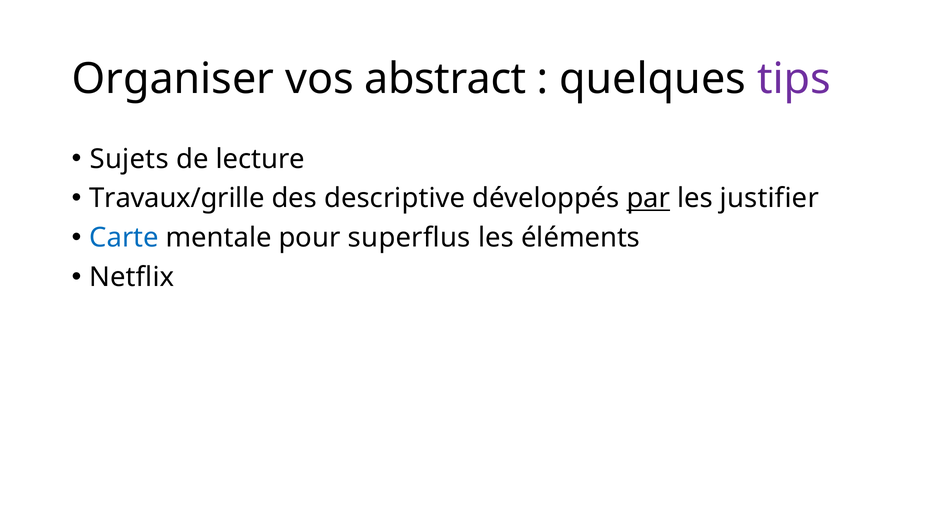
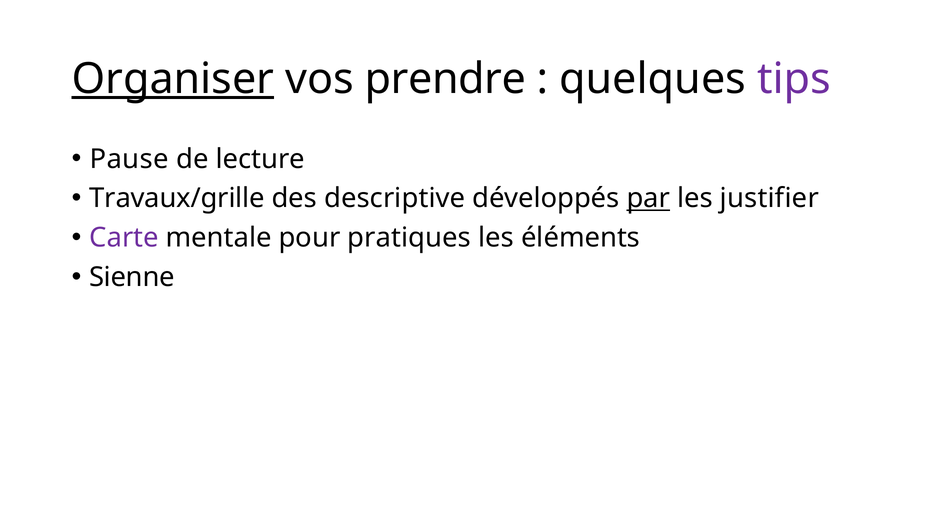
Organiser underline: none -> present (173, 79)
abstract: abstract -> prendre (445, 79)
Sujets: Sujets -> Pause (129, 159)
Carte colour: blue -> purple (124, 238)
superflus: superflus -> pratiques (409, 238)
Netflix: Netflix -> Sienne (132, 277)
